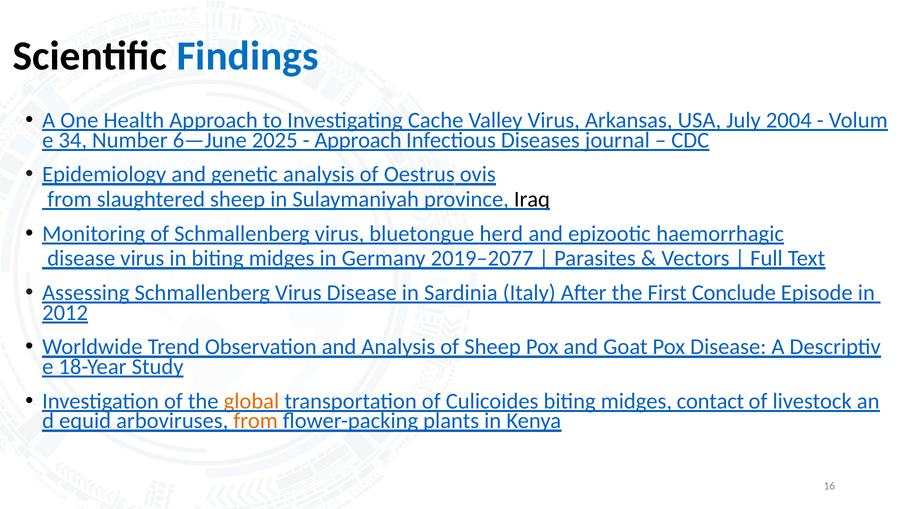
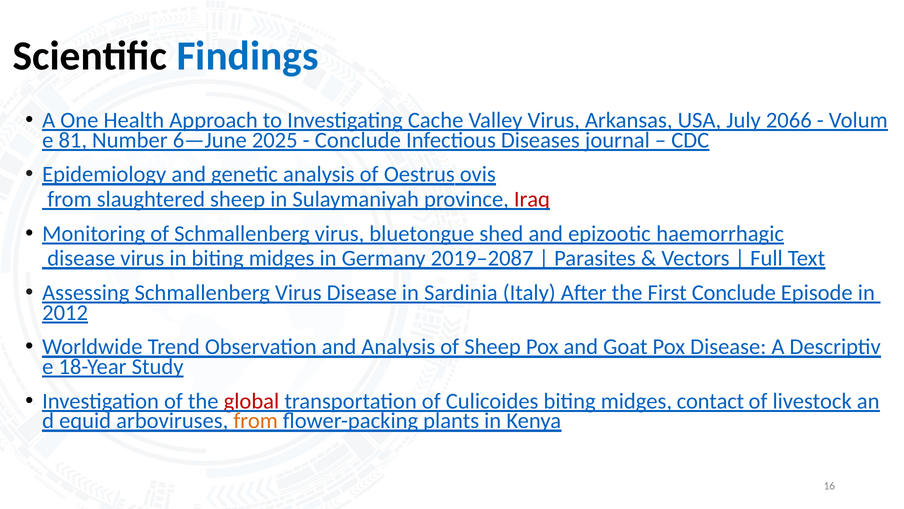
2004: 2004 -> 2066 (789, 120)
34: 34 -> 81 (73, 140)
Approach: Approach -> Conclude (358, 140)
Iraq colour: black -> red (532, 199)
herd: herd -> shed (501, 233)
2019–2077: 2019–2077 -> 2019–2087 (482, 258)
global colour: orange -> red (251, 401)
